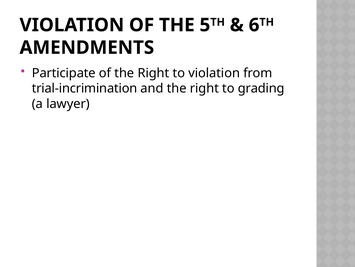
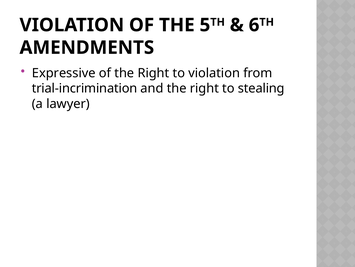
Participate: Participate -> Expressive (64, 73)
grading: grading -> stealing (261, 88)
